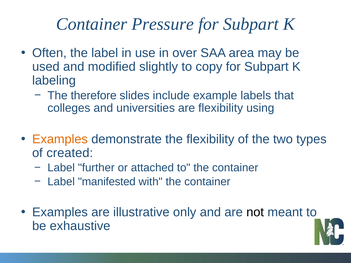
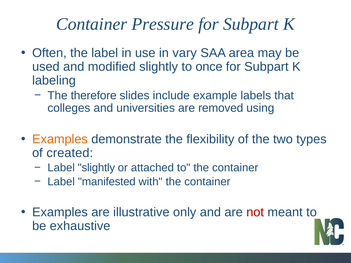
over: over -> vary (185, 53)
copy: copy -> once (209, 67)
are flexibility: flexibility -> removed (221, 108)
Label further: further -> slightly (96, 168)
not colour: black -> red (255, 212)
